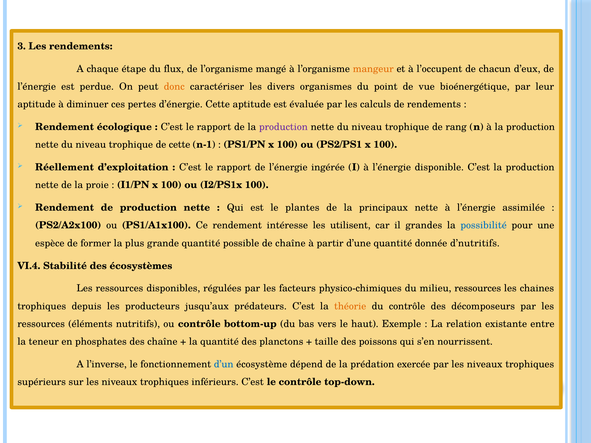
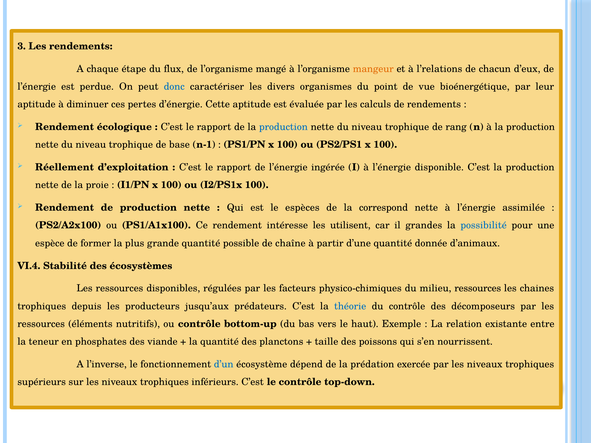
l’occupent: l’occupent -> l’relations (439, 69)
donc colour: orange -> blue (174, 87)
production colour: purple -> blue (283, 127)
de cette: cette -> base (179, 145)
plantes: plantes -> espèces (302, 208)
principaux: principaux -> correspond (383, 208)
d’nutritifs: d’nutritifs -> d’animaux (475, 243)
théorie colour: orange -> blue (350, 306)
des chaîne: chaîne -> viande (162, 342)
